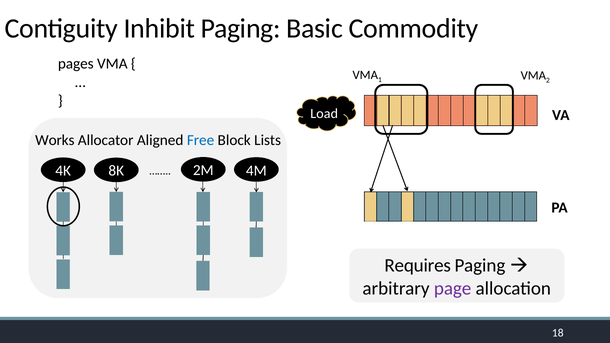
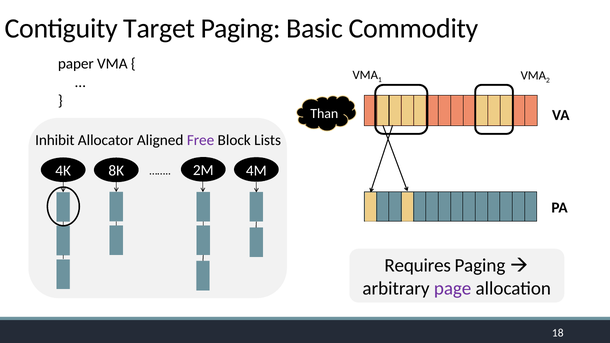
Inhibit: Inhibit -> Target (159, 29)
pages: pages -> paper (76, 64)
Load: Load -> Than (324, 114)
Works: Works -> Inhibit (55, 140)
Free colour: blue -> purple (201, 140)
